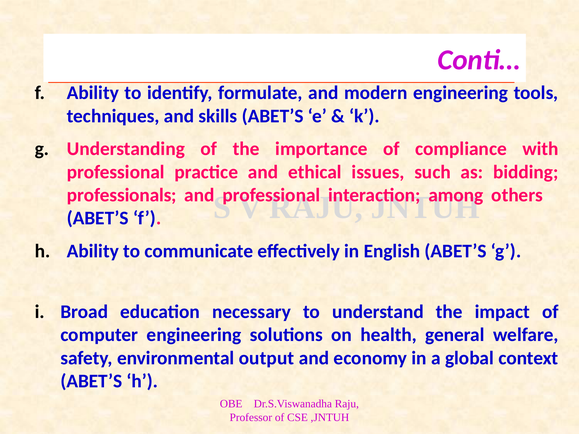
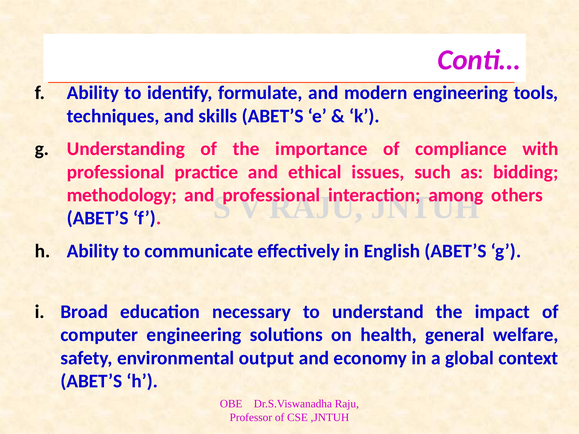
professionals: professionals -> methodology (122, 195)
